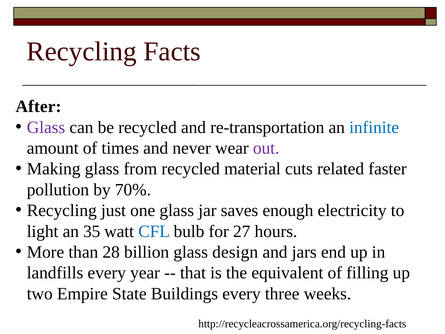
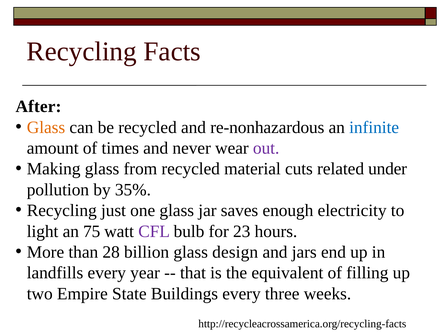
Glass colour: purple -> orange (46, 127)
re-transportation: re-transportation -> re-nonhazardous (267, 127)
faster: faster -> under (388, 169)
70%: 70% -> 35% (133, 190)
35: 35 -> 75 (92, 231)
CFL colour: blue -> purple (154, 231)
27: 27 -> 23 (242, 231)
